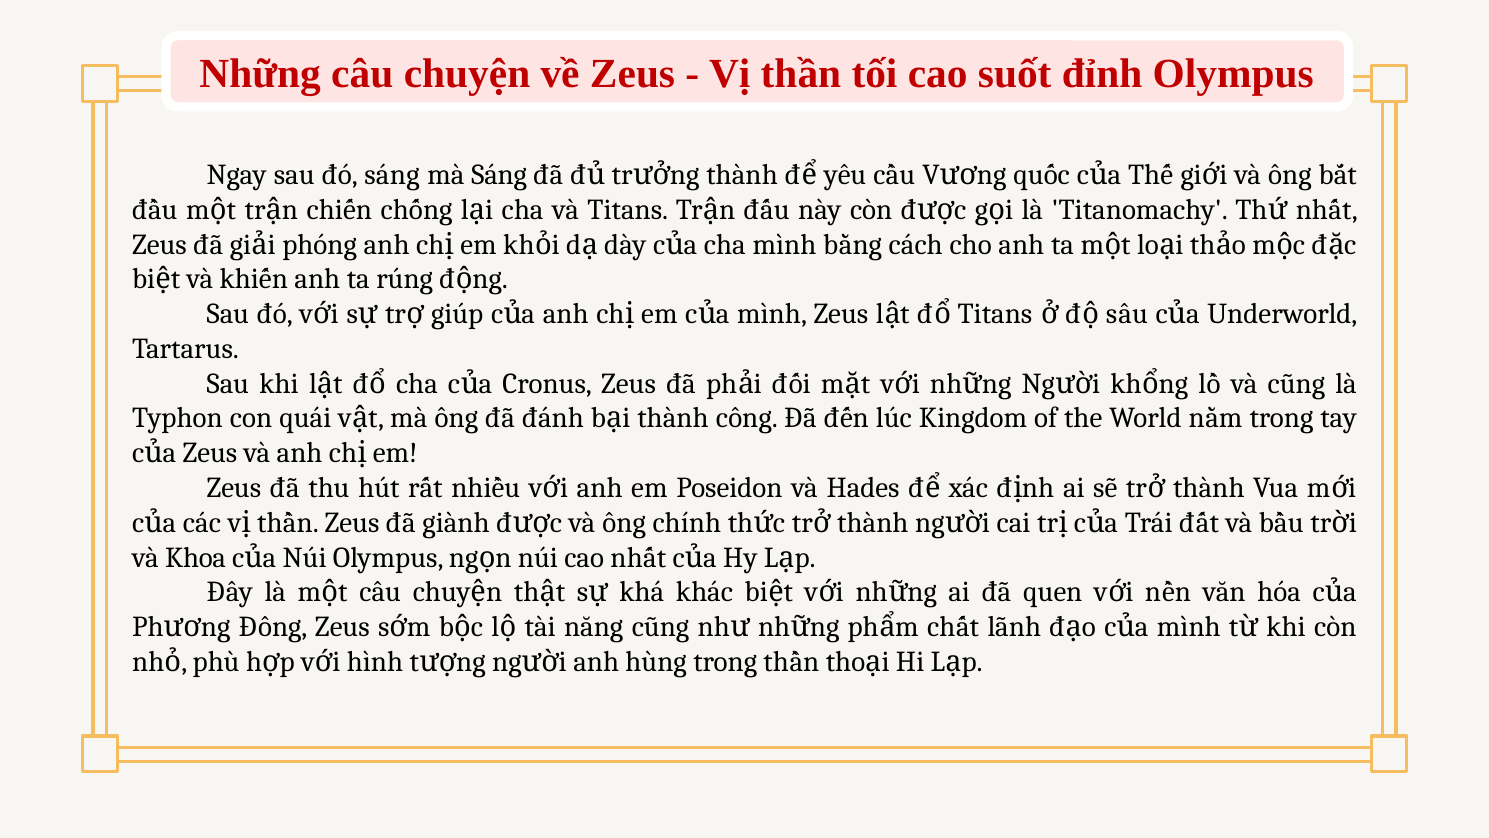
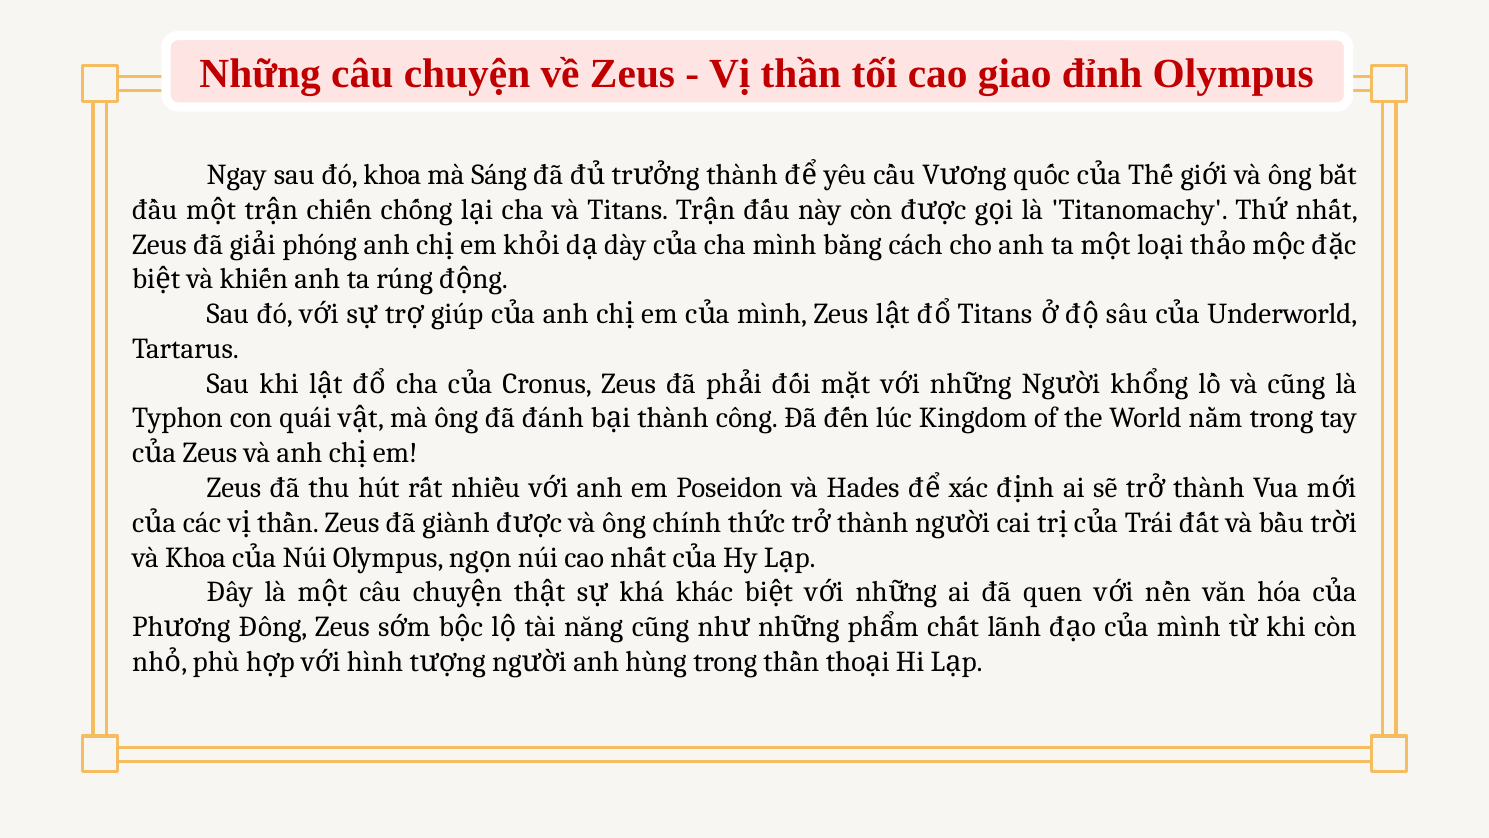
suốt: suốt -> giao (1015, 74)
đó sáng: sáng -> khoa (392, 175)
